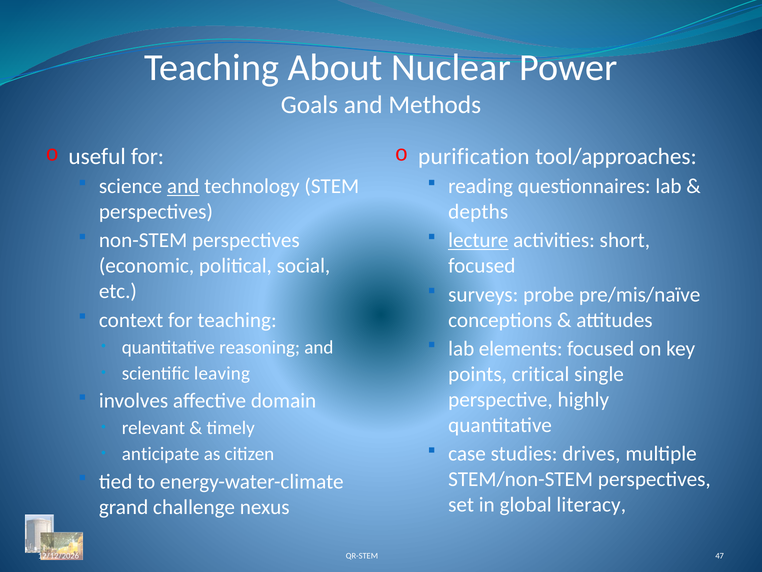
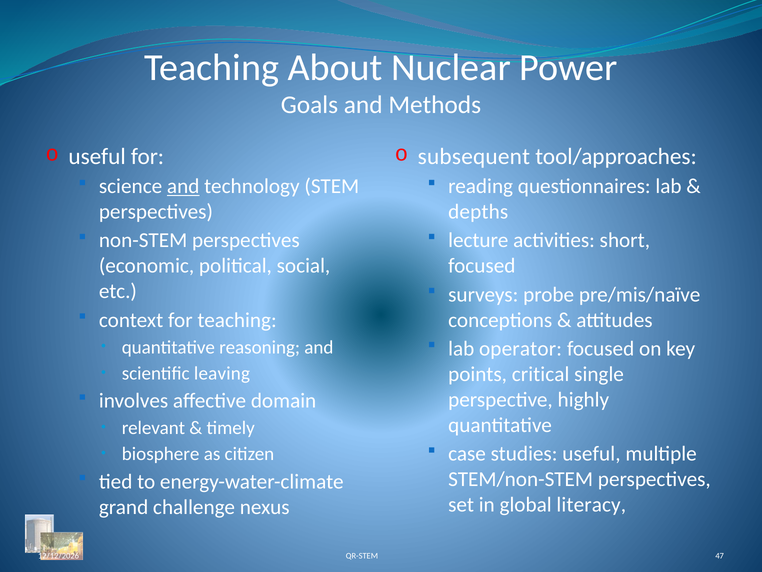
purification: purification -> subsequent (474, 156)
lecture underline: present -> none (478, 240)
elements: elements -> operator (521, 348)
studies drives: drives -> useful (591, 453)
anticipate: anticipate -> biosphere (161, 454)
